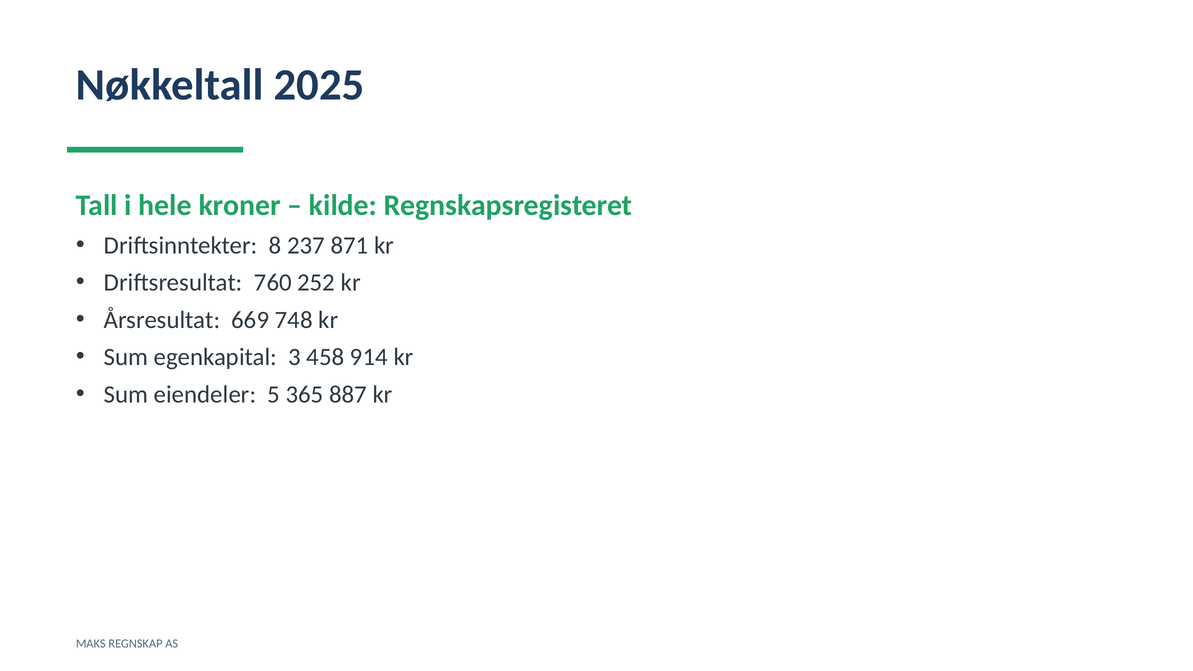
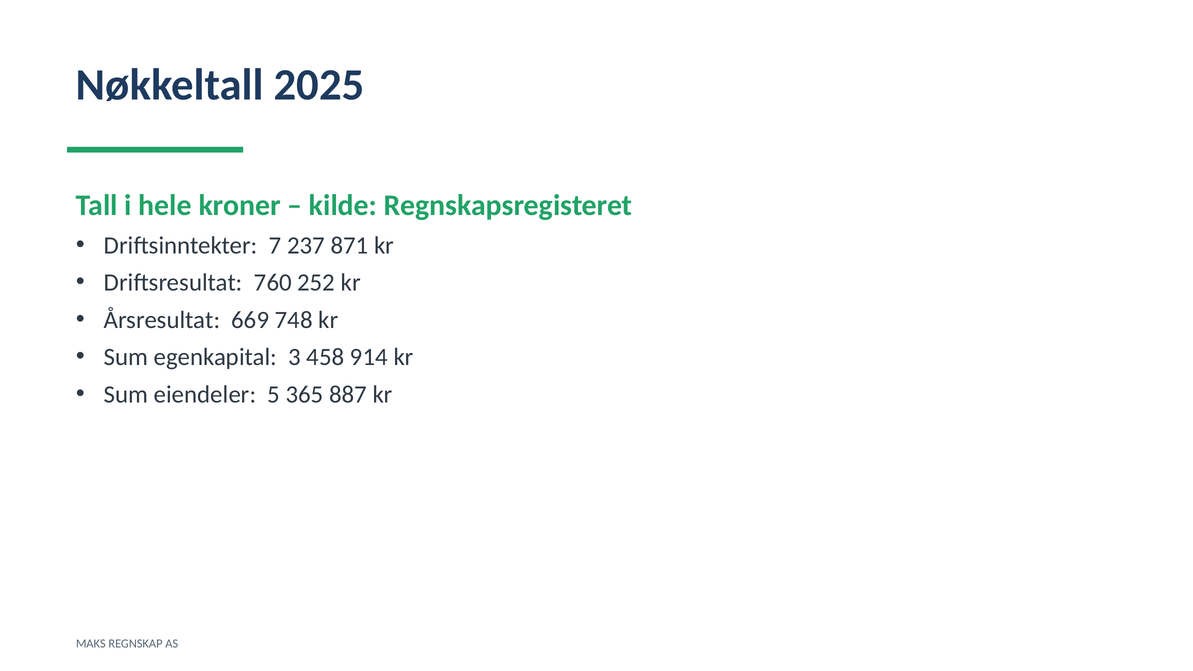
8: 8 -> 7 (275, 245)
